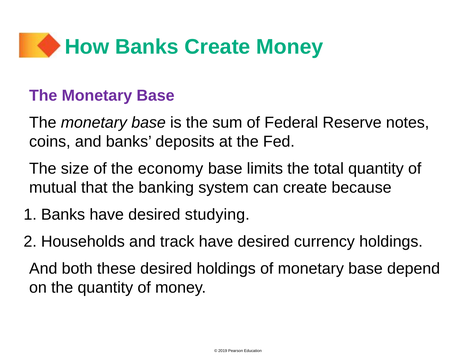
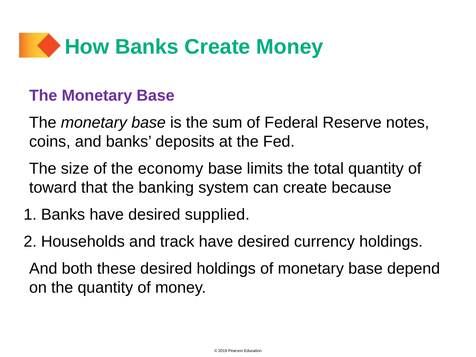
mutual: mutual -> toward (53, 188)
studying: studying -> supplied (217, 215)
